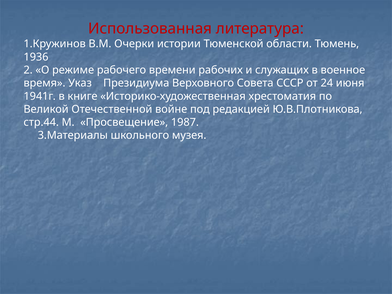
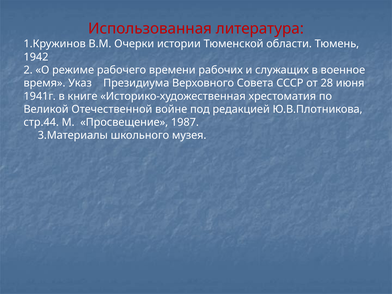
1936: 1936 -> 1942 (36, 57)
24: 24 -> 28 (327, 83)
